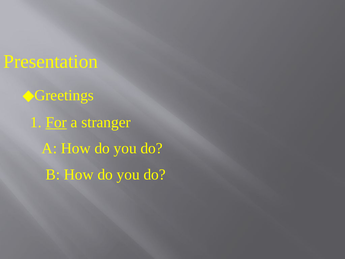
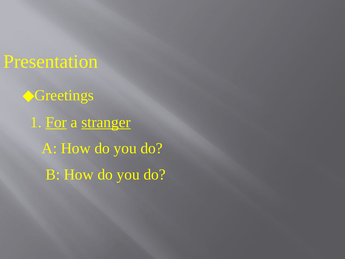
stranger underline: none -> present (106, 122)
